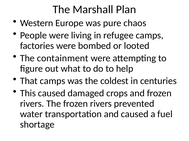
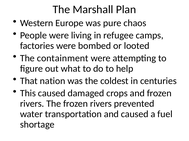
That camps: camps -> nation (53, 81)
